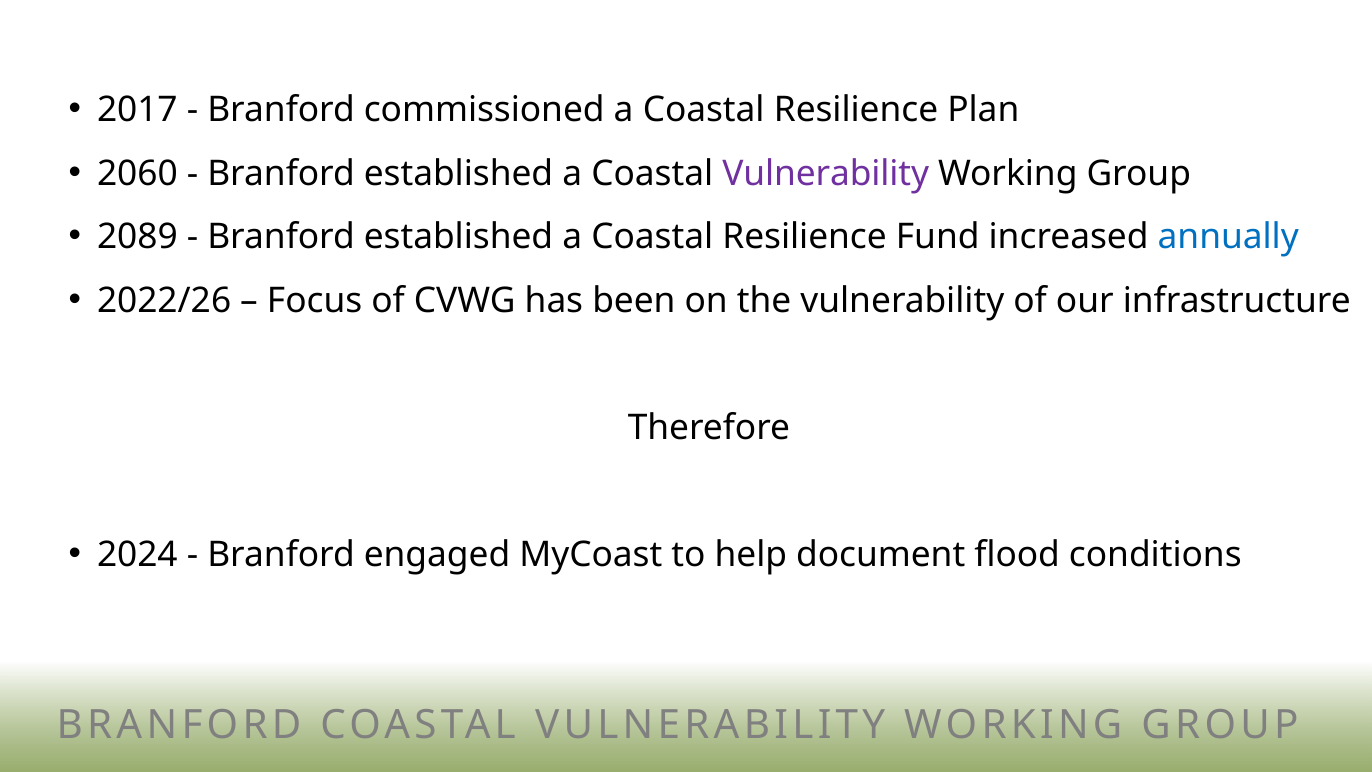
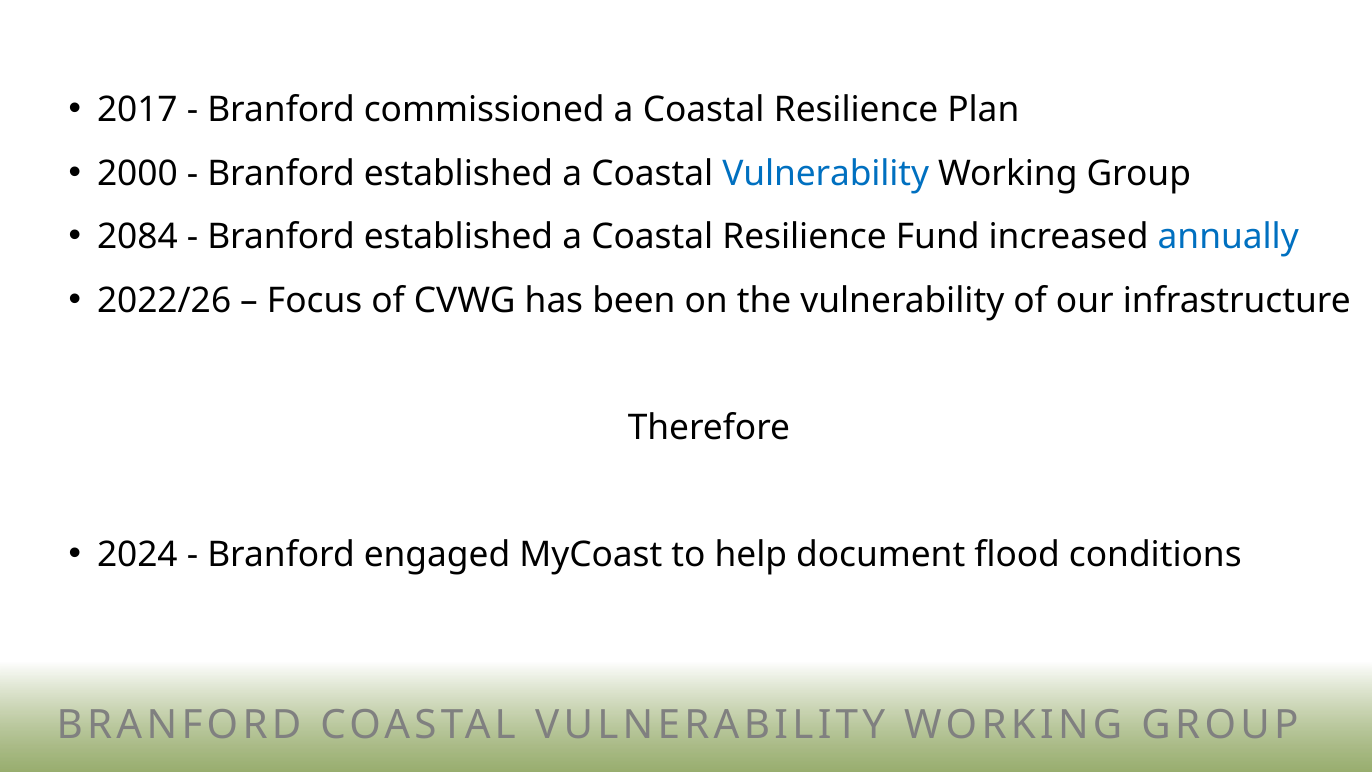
2060: 2060 -> 2000 (137, 173)
Vulnerability colour: purple -> blue (826, 173)
2089: 2089 -> 2084 (137, 237)
